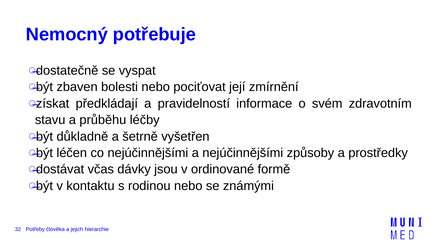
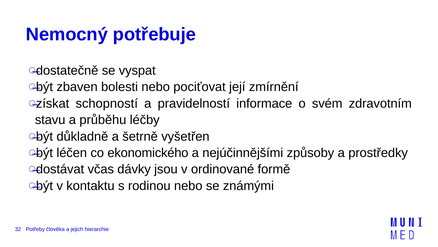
předkládají: předkládají -> schopností (107, 103)
co nejúčinnějšími: nejúčinnějšími -> ekonomického (148, 153)
